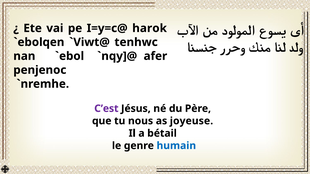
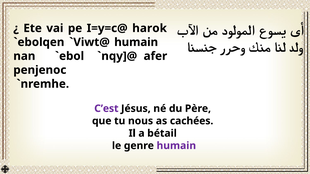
tenhwc: tenhwc -> humain (136, 42)
joyeuse: joyeuse -> cachées (192, 121)
humain colour: blue -> purple (176, 146)
